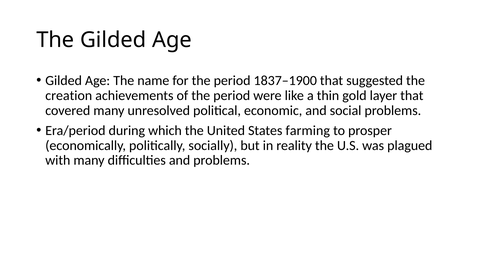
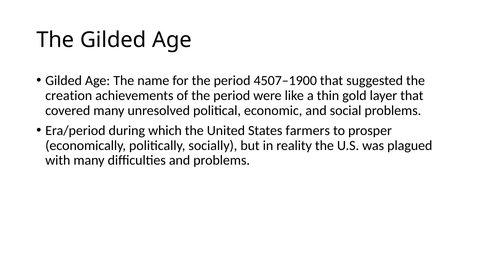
1837–1900: 1837–1900 -> 4507–1900 (285, 81)
farming: farming -> farmers (308, 131)
